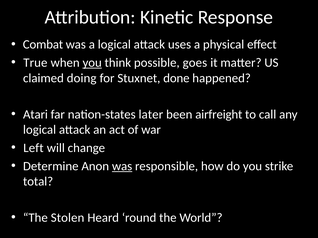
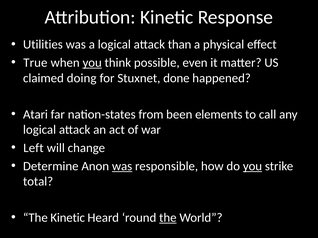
Combat: Combat -> Utilities (43, 45)
uses: uses -> than (180, 45)
goes: goes -> even (195, 63)
later: later -> from (151, 115)
airfreight: airfreight -> elements (219, 115)
you underline: none -> present (252, 166)
The Stolen: Stolen -> Kinetic (68, 218)
the underline: none -> present (168, 218)
